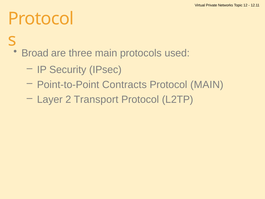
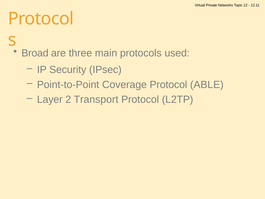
Contracts: Contracts -> Coverage (124, 85)
Protocol MAIN: MAIN -> ABLE (207, 85)
